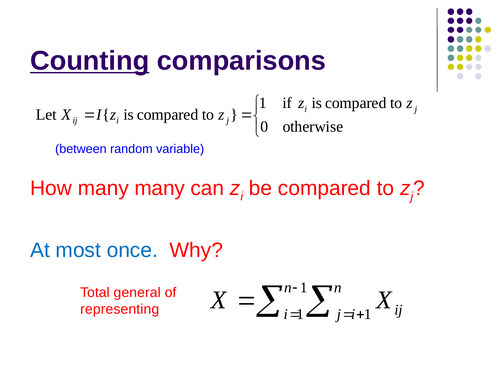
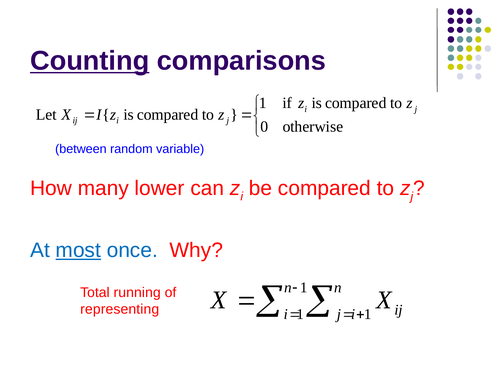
many many: many -> lower (160, 188)
most underline: none -> present (78, 250)
general: general -> running (137, 292)
